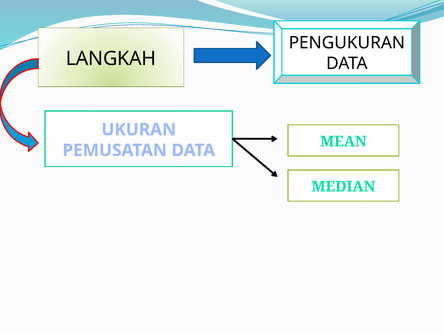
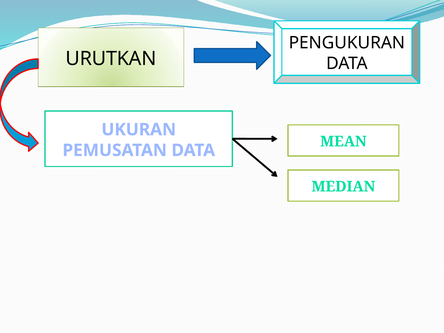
LANGKAH: LANGKAH -> URUTKAN (111, 59)
